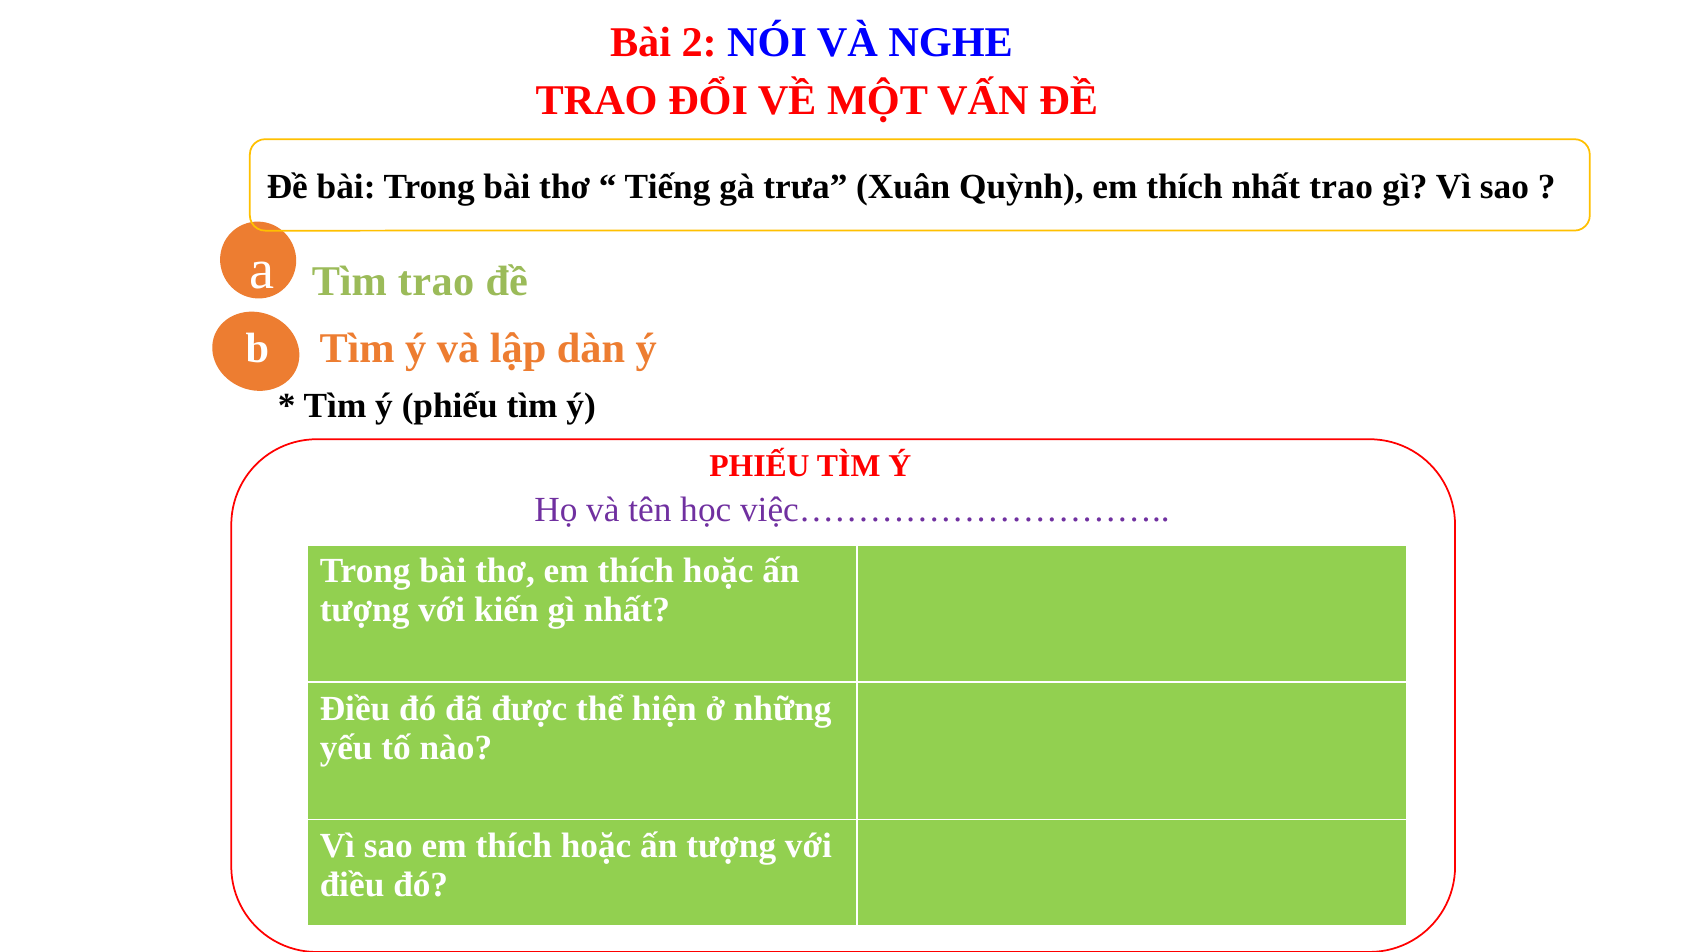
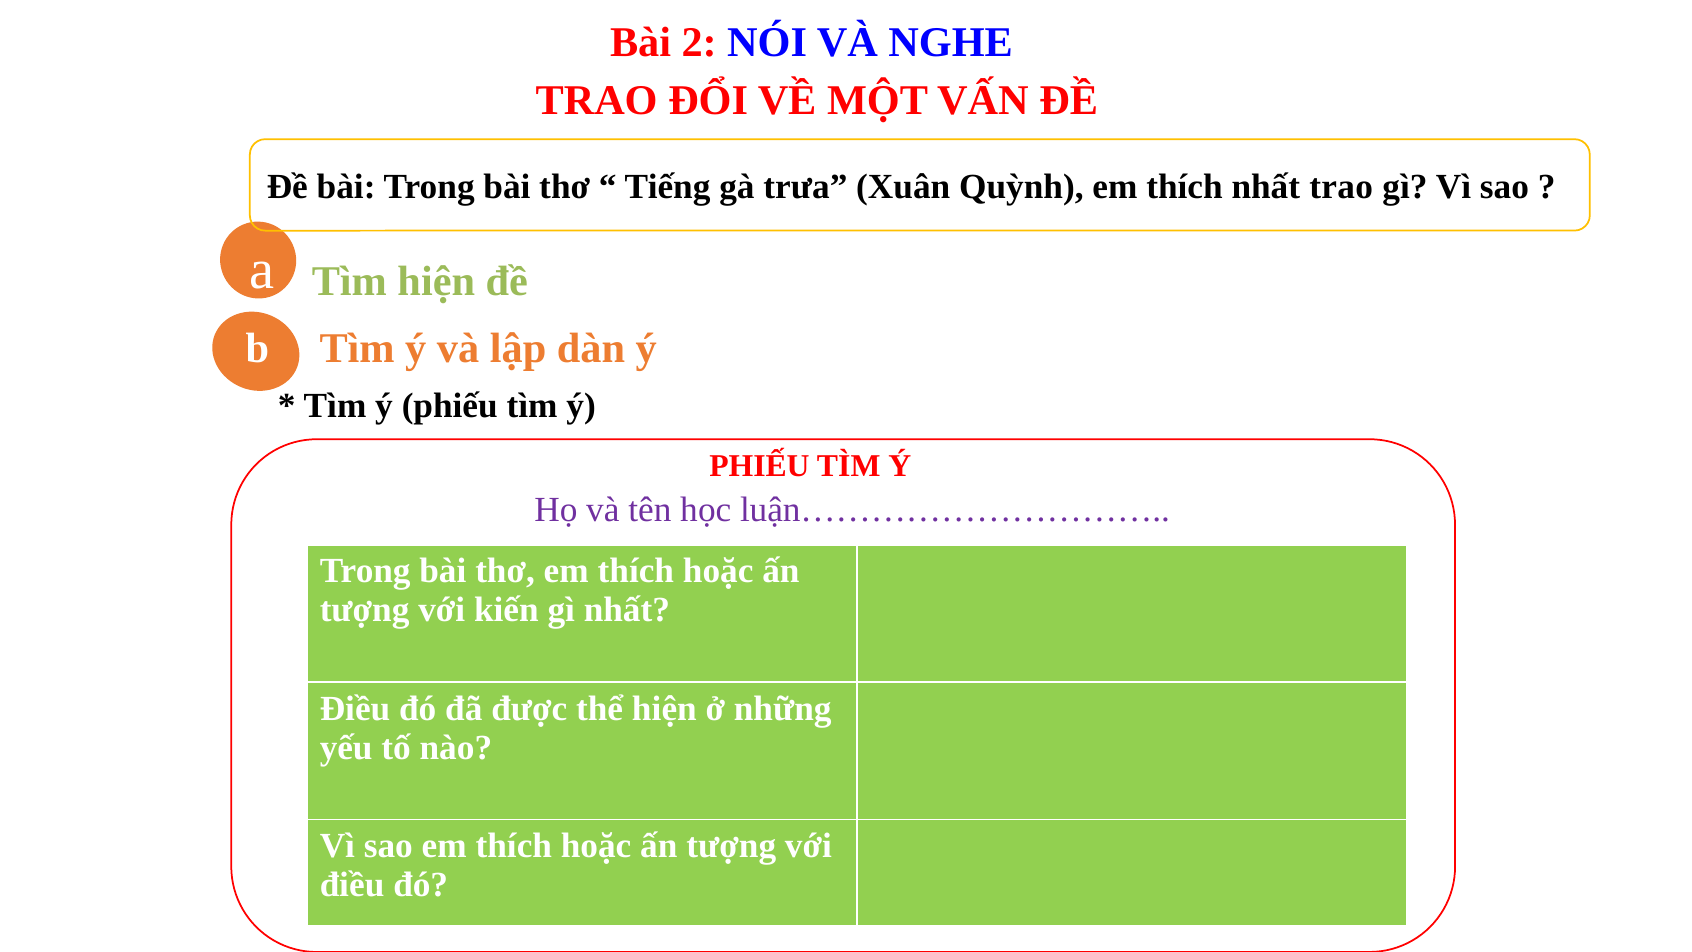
Tìm trao: trao -> hiện (436, 281)
việc…………………………: việc………………………… -> luận………………………… (955, 509)
